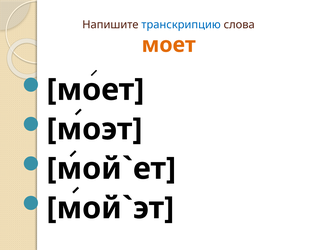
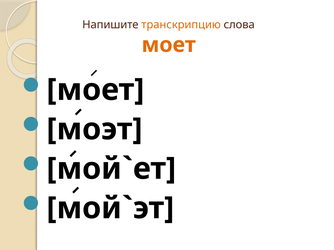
транскрипцию colour: blue -> orange (181, 25)
